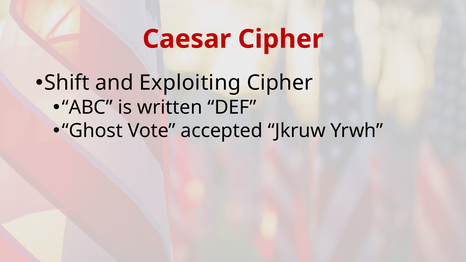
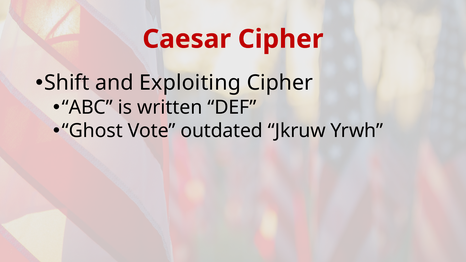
accepted: accepted -> outdated (222, 131)
